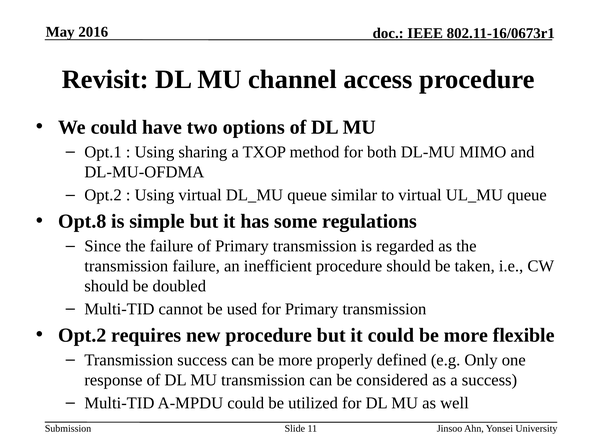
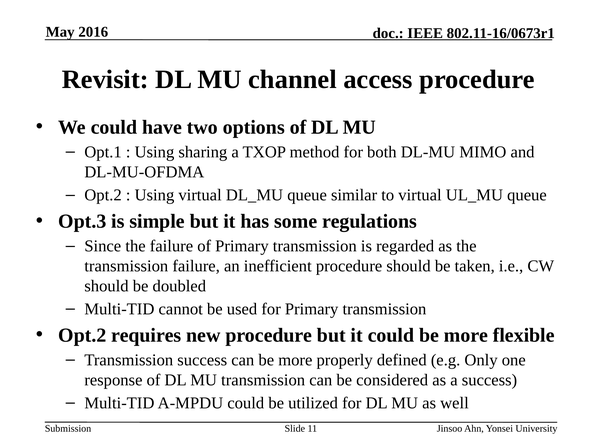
Opt.8: Opt.8 -> Opt.3 (82, 222)
